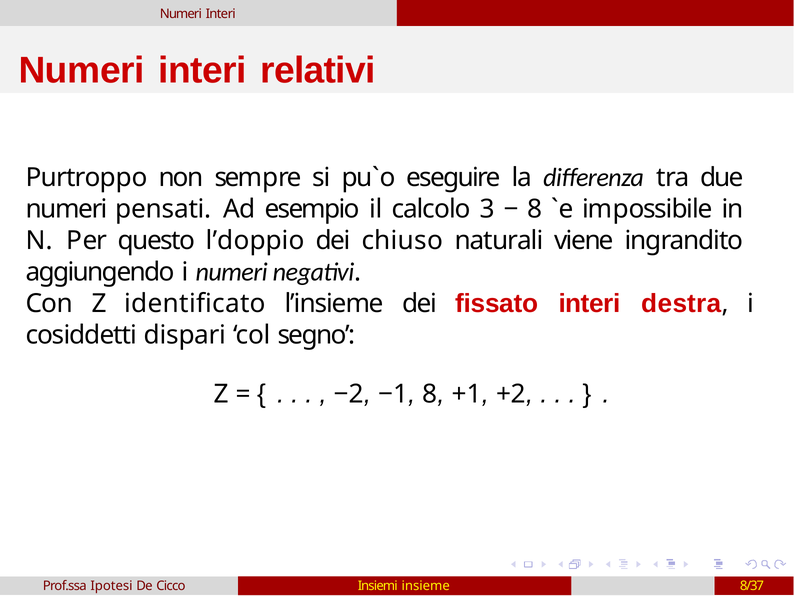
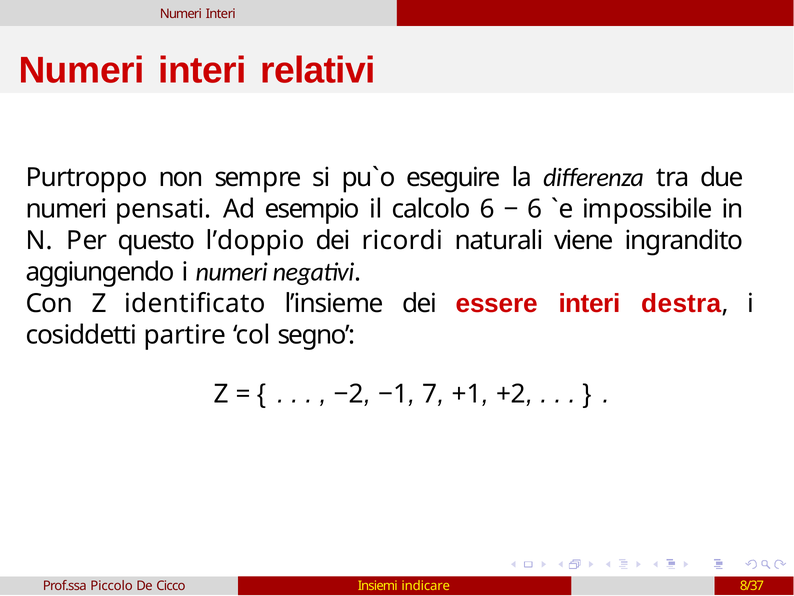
calcolo 3: 3 -> 6 (487, 209)
8: 8 -> 6 (535, 209)
chiuso: chiuso -> ricordi (402, 240)
fissato: fissato -> essere (497, 304)
dispari: dispari -> partire (185, 335)
8: 8 -> 7 (430, 394)
Ipotesi: Ipotesi -> Piccolo (112, 586)
insieme: insieme -> indicare (426, 586)
